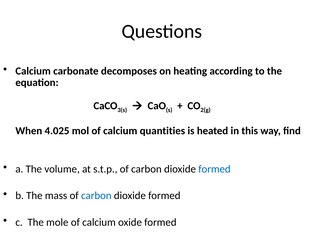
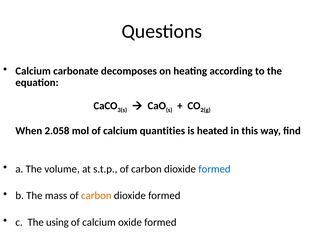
4.025: 4.025 -> 2.058 (57, 131)
carbon colour: blue -> orange (96, 196)
mole: mole -> using (57, 222)
